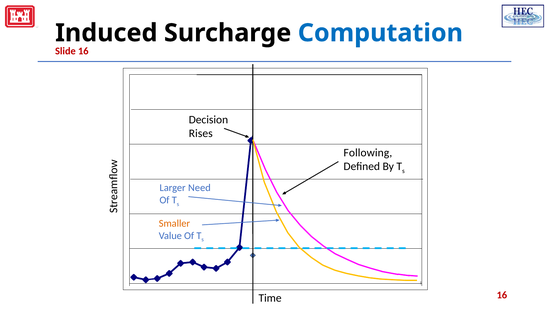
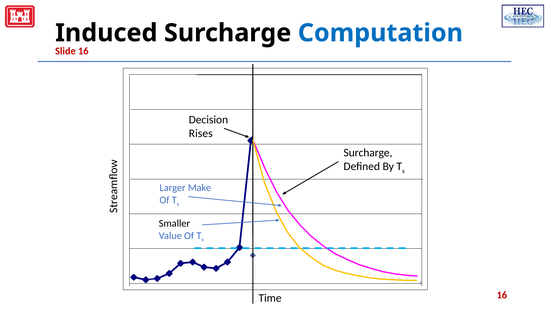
Following: Following -> Surcharge (368, 153)
Need: Need -> Make (200, 188)
Smaller colour: orange -> black (174, 223)
